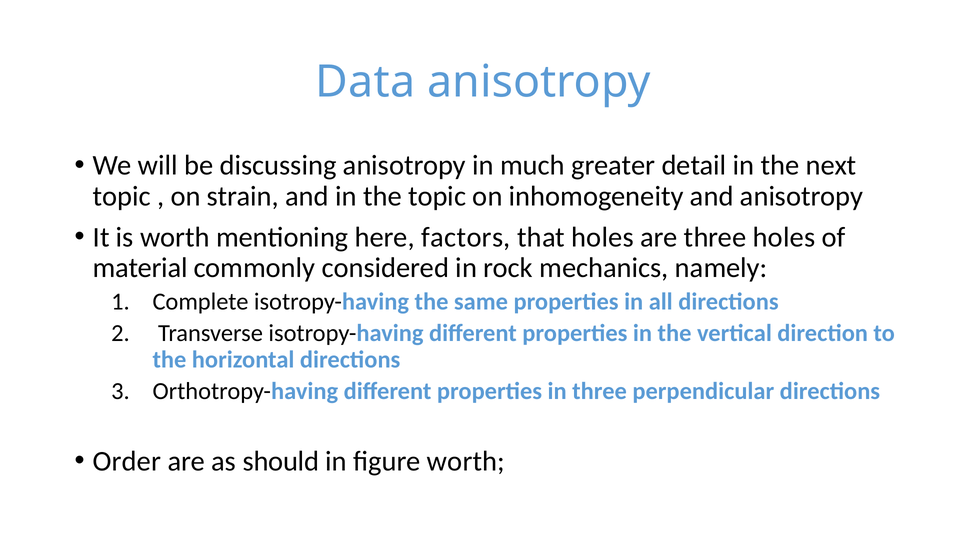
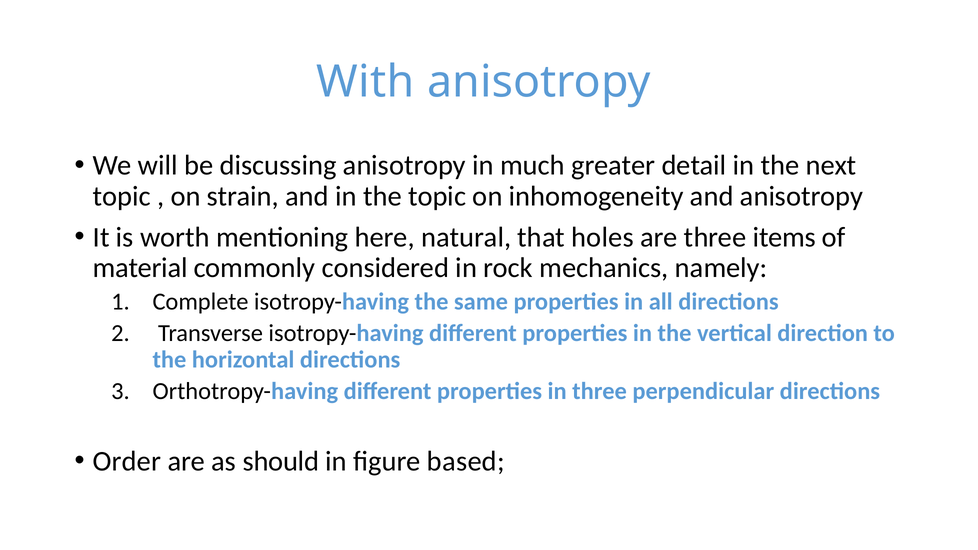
Data: Data -> With (365, 82)
factors: factors -> natural (466, 237)
three holes: holes -> items (784, 237)
figure worth: worth -> based (466, 461)
